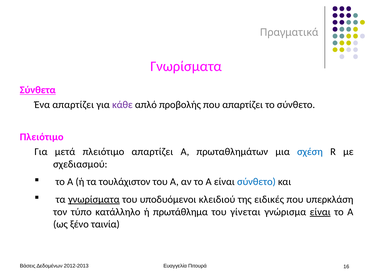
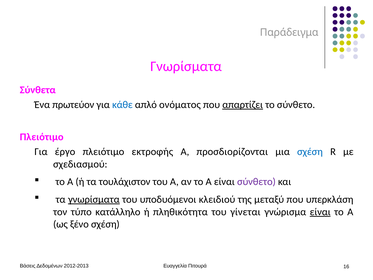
Πραγματικά: Πραγματικά -> Παράδειγμα (289, 32)
Σύνθετα underline: present -> none (38, 90)
Ένα απαρτίζει: απαρτίζει -> πρωτεύον (73, 105)
κάθε colour: purple -> blue (122, 105)
προβολής: προβολής -> ονόματος (180, 105)
απαρτίζει underline: none -> present (243, 105)
μετά: μετά -> έργο (65, 152)
πλειότιμο απαρτίζει: απαρτίζει -> εκτροφής (152, 152)
πρωταθλημάτων: πρωταθλημάτων -> προσδιορίζονται (232, 152)
σύνθετο colour: blue -> purple (256, 182)
ειδικές: ειδικές -> μεταξύ (269, 199)
πρωτάθλημα: πρωτάθλημα -> πληθικότητα (180, 212)
ξένο ταινία: ταινία -> σχέση (105, 224)
